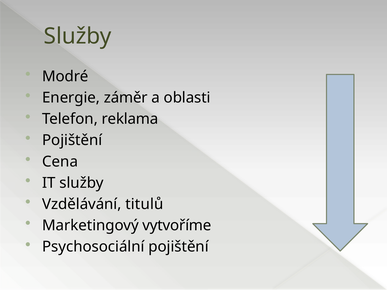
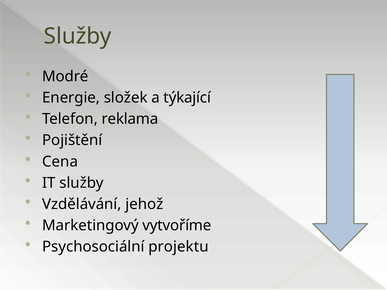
záměr: záměr -> složek (126, 98)
oblasti: oblasti -> týkající (187, 98)
titulů: titulů -> jehož (144, 204)
Psychosociální pojištění: pojištění -> projektu (178, 247)
